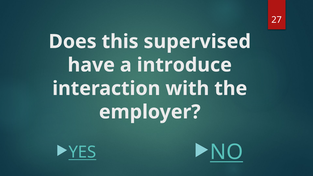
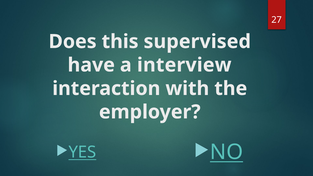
introduce: introduce -> interview (184, 65)
